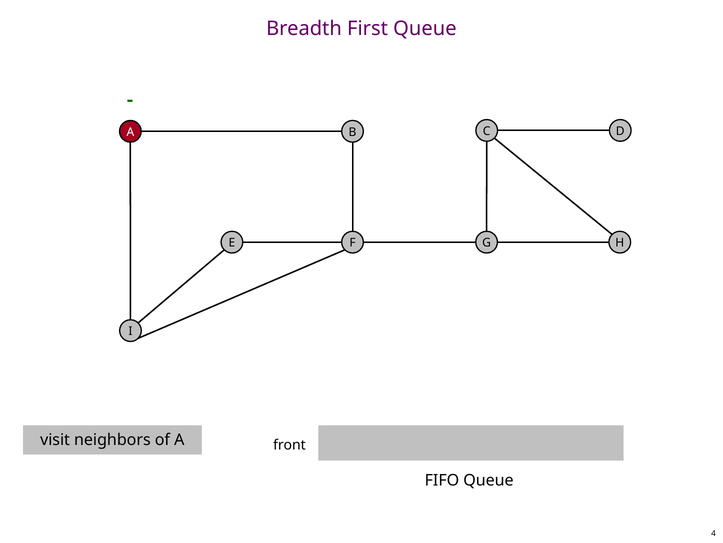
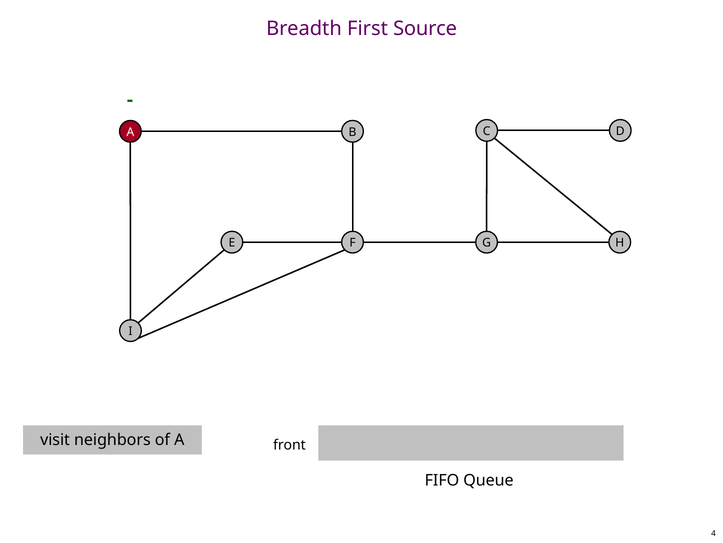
First Queue: Queue -> Source (425, 29)
